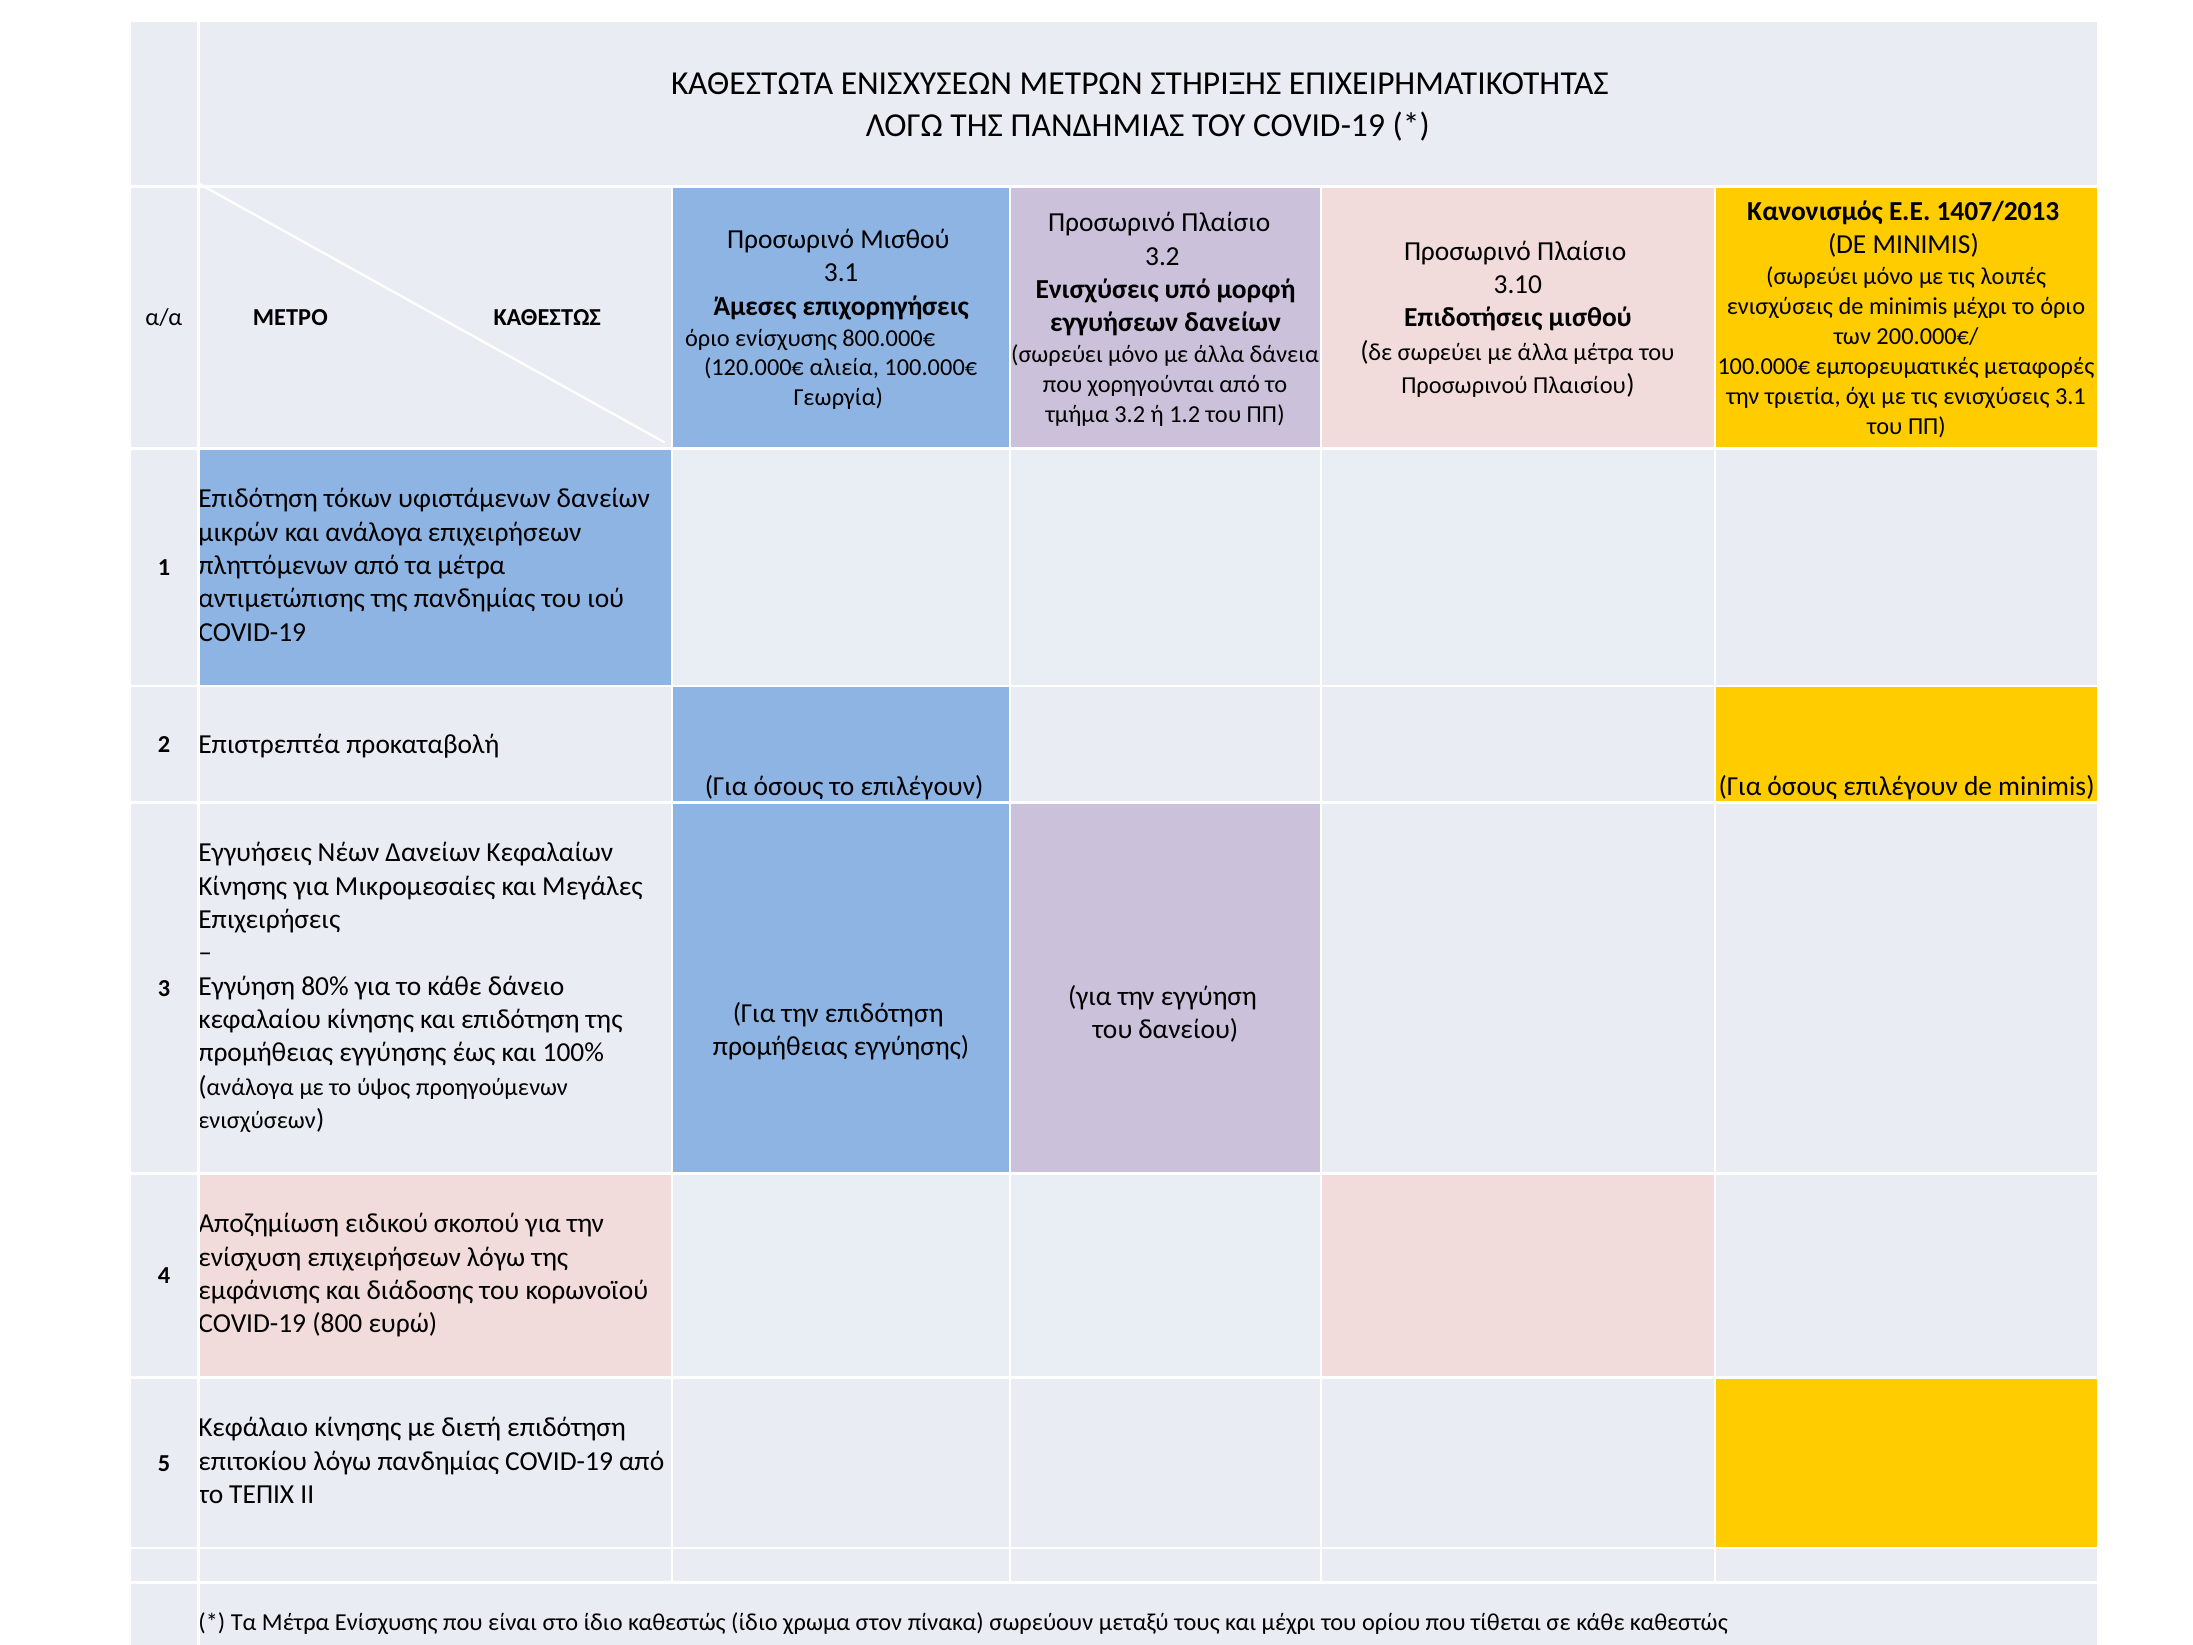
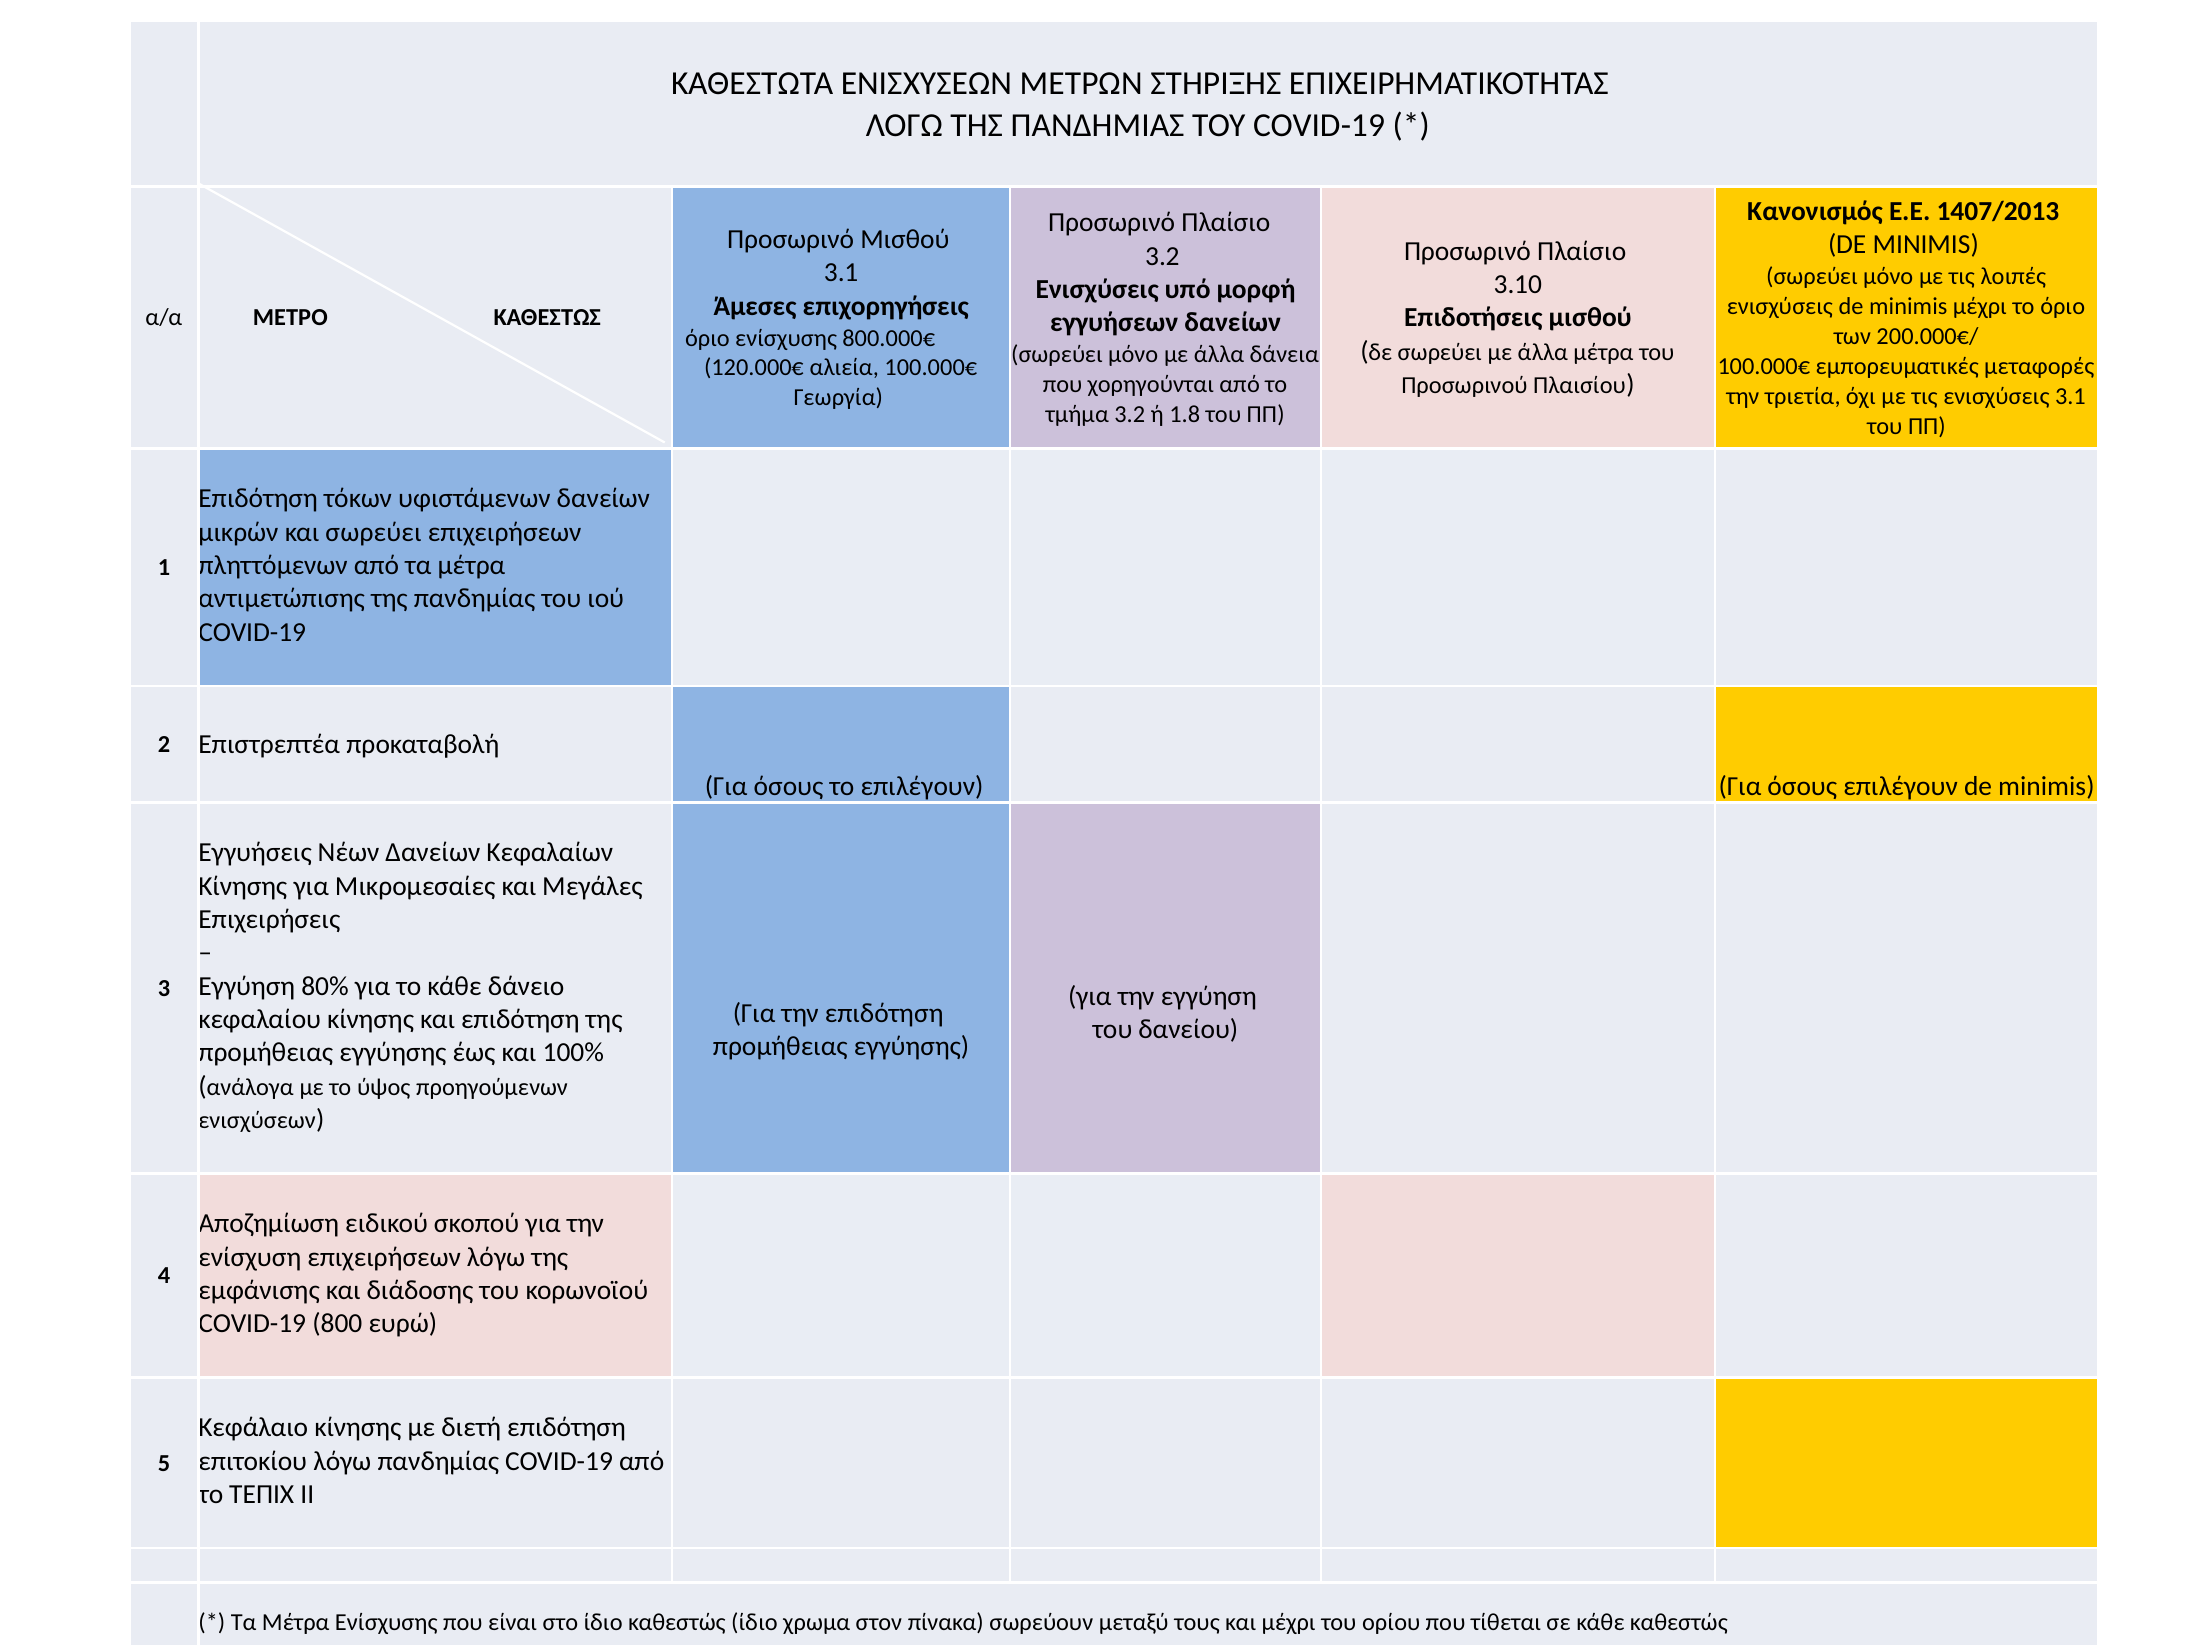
1.2: 1.2 -> 1.8 (1185, 415)
και ανάλογα: ανάλογα -> σωρεύει (374, 532)
